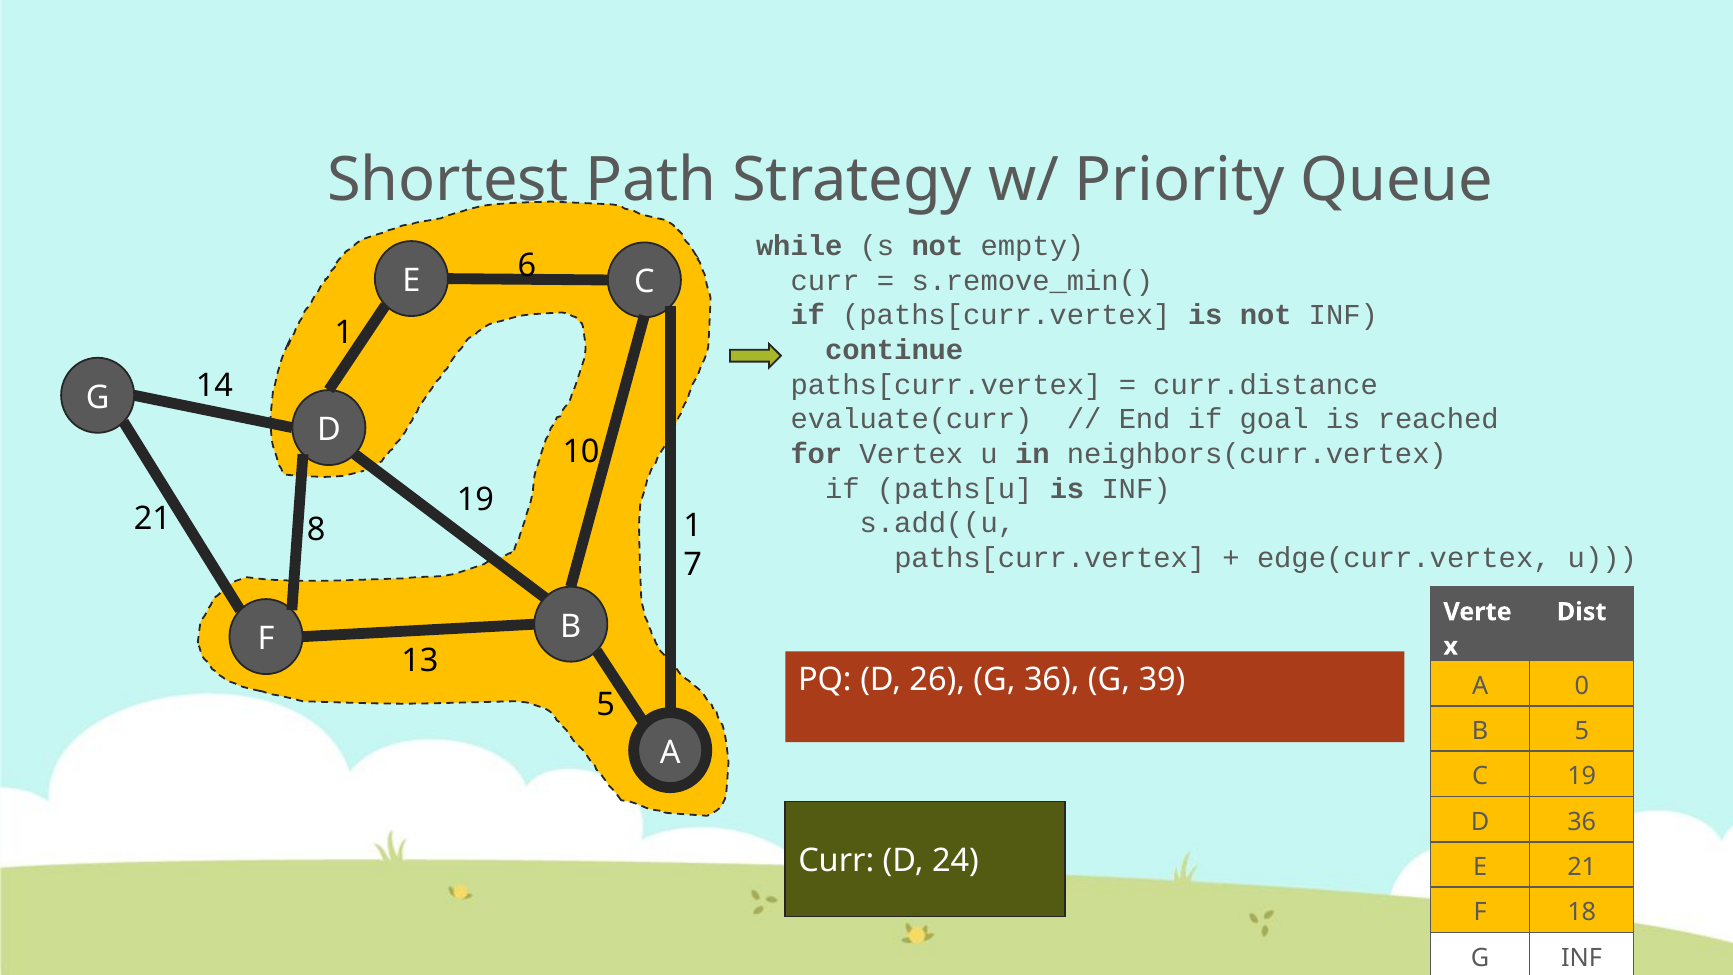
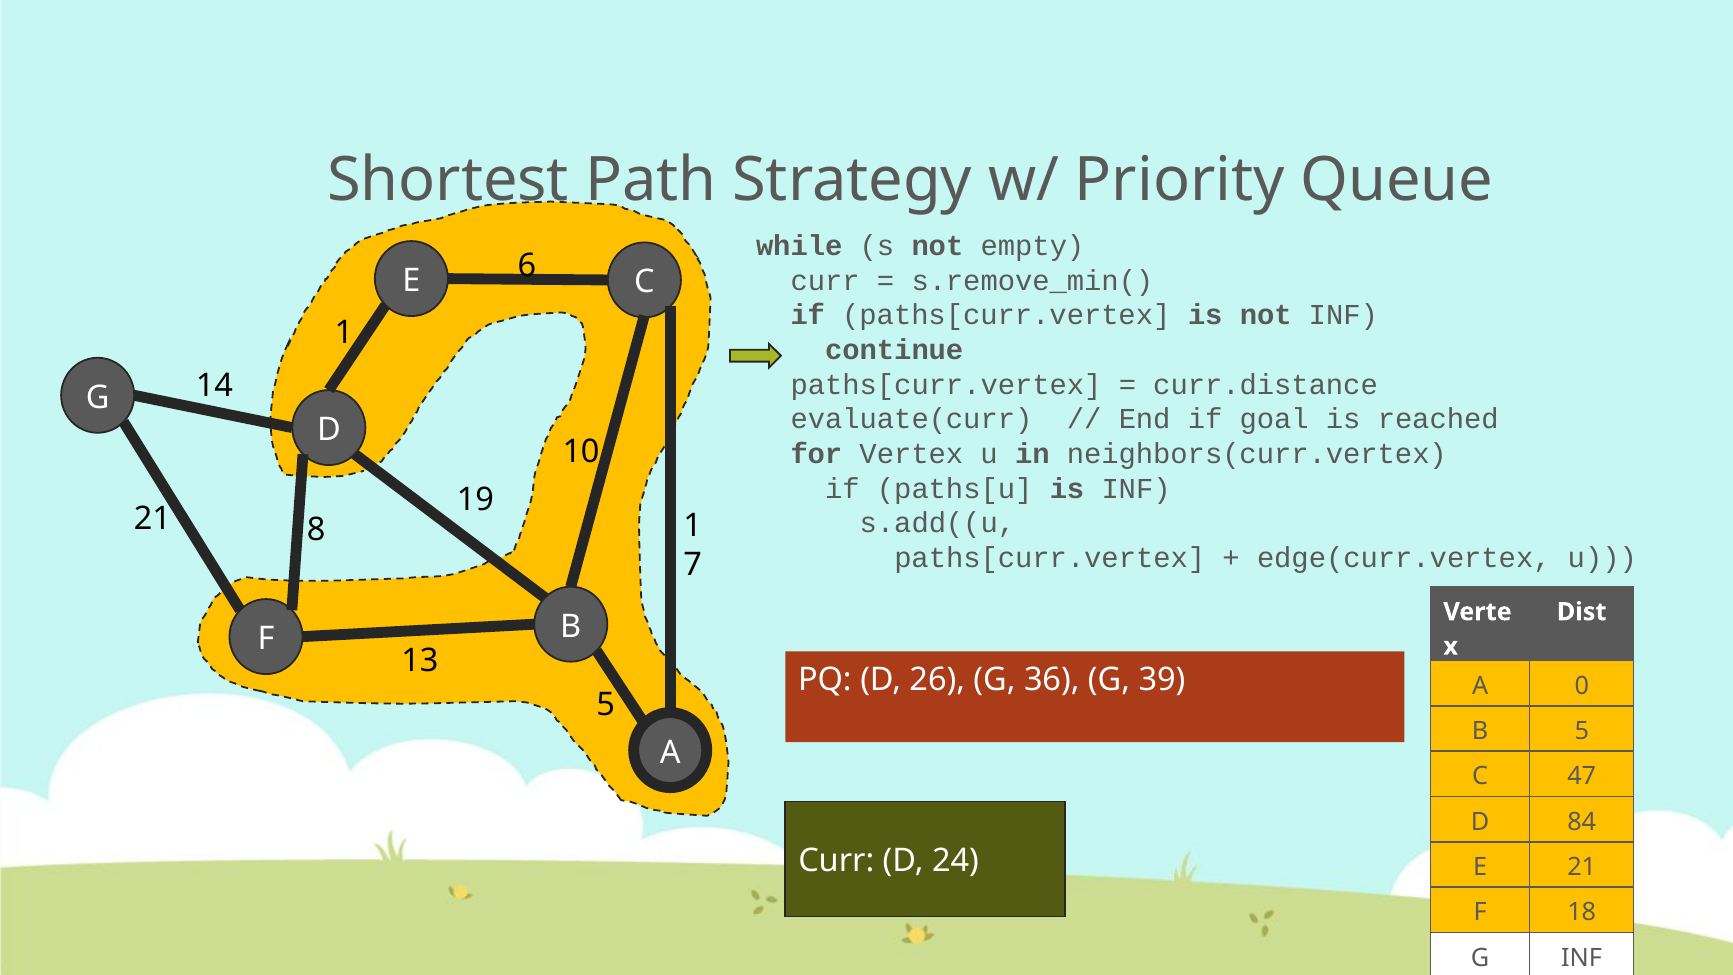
C 19: 19 -> 47 (1582, 776)
D 36: 36 -> 84 (1582, 822)
